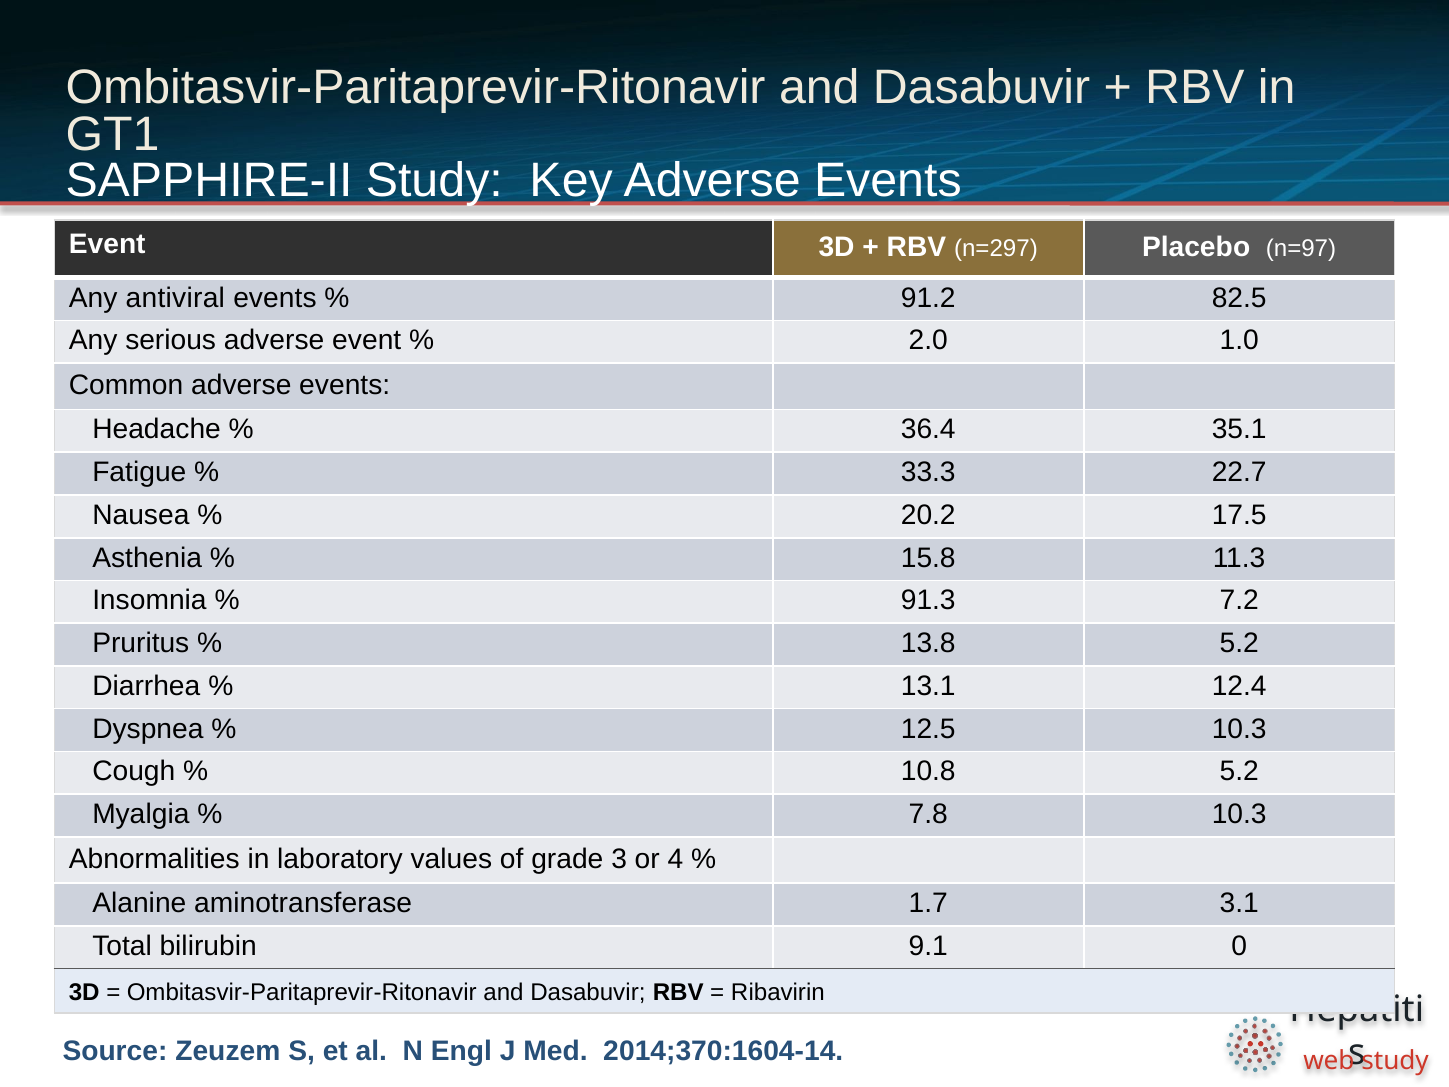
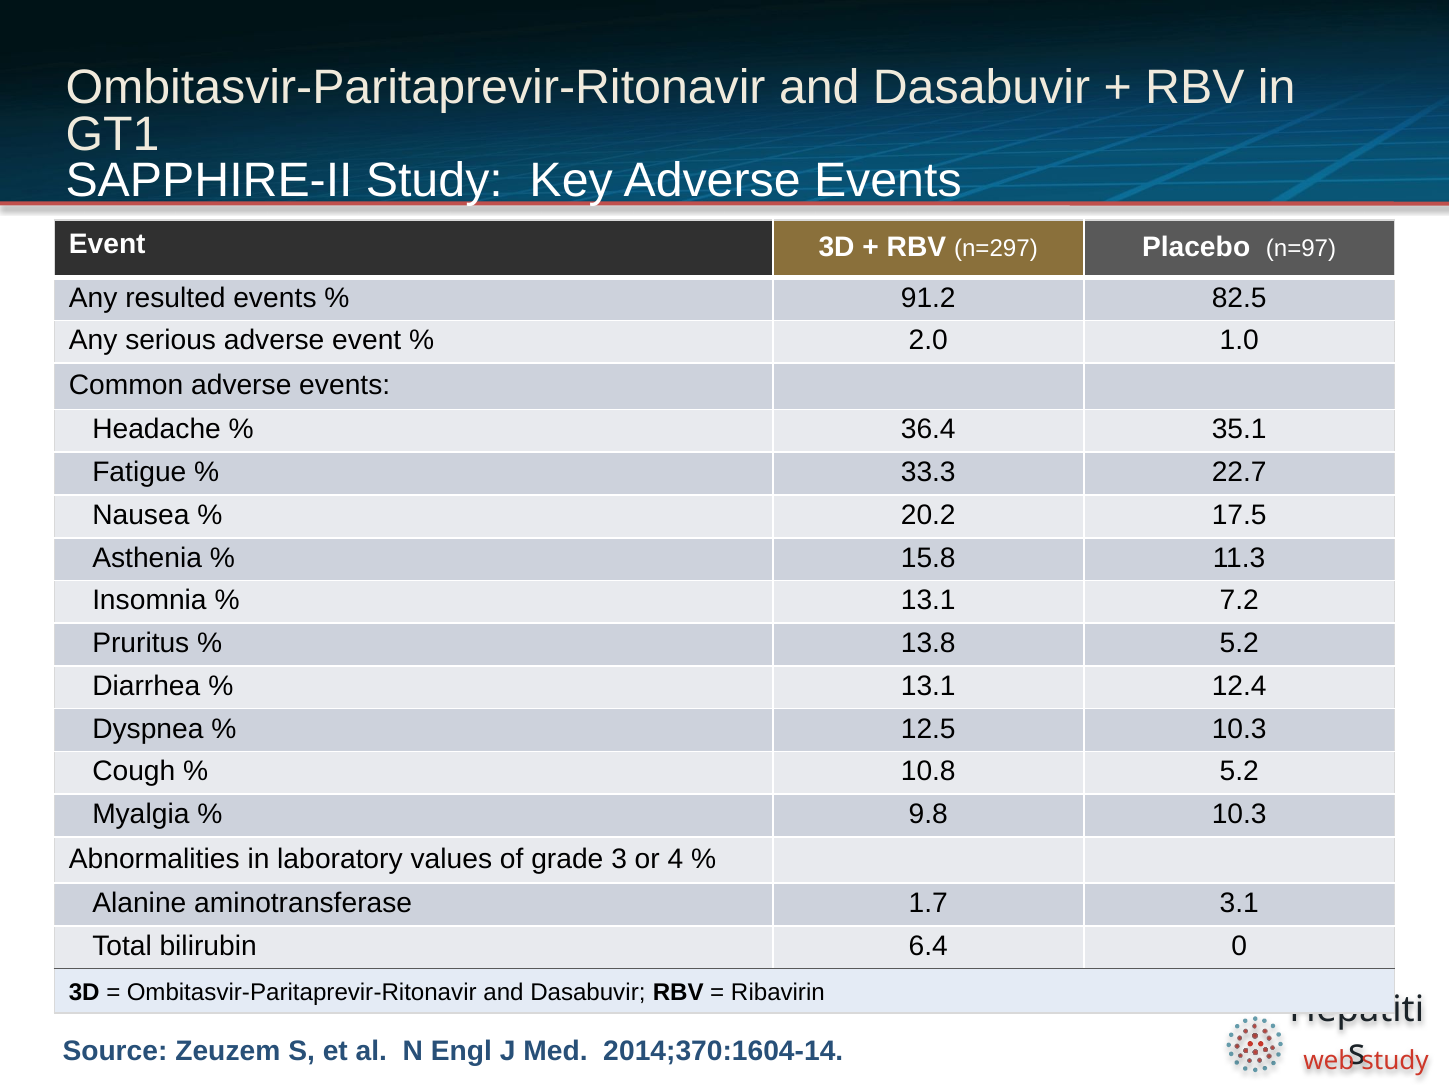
antiviral: antiviral -> resulted (175, 298)
91.3: 91.3 -> 13.1 (928, 600)
7.8: 7.8 -> 9.8 (928, 814)
9.1: 9.1 -> 6.4 (928, 946)
